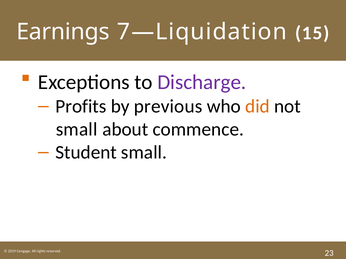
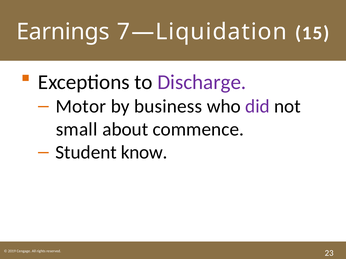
Profits: Profits -> Motor (81, 106)
previous: previous -> business (168, 106)
did colour: orange -> purple (257, 106)
Student small: small -> know (144, 153)
